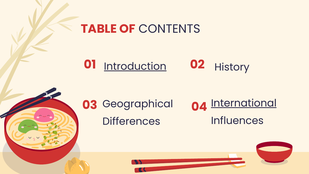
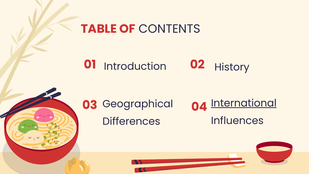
Introduction underline: present -> none (135, 66)
